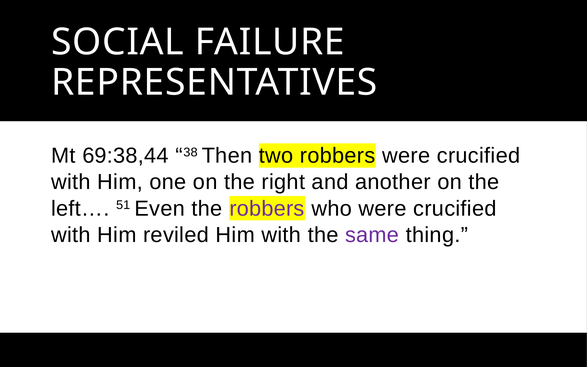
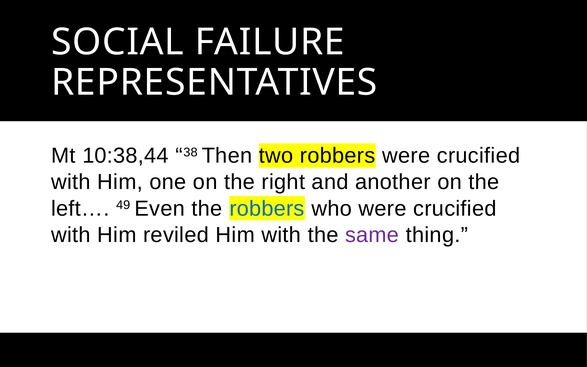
69:38,44: 69:38,44 -> 10:38,44 (125, 156)
51: 51 -> 49 (123, 205)
robbers colour: purple -> blue (267, 208)
